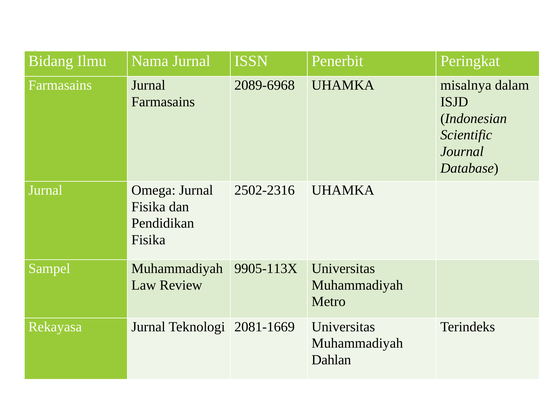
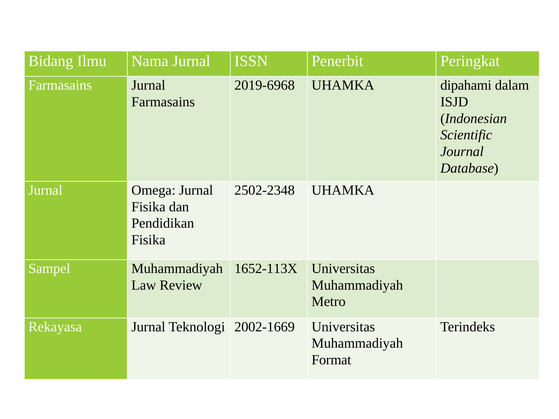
2089-6968: 2089-6968 -> 2019-6968 (265, 85)
misalnya: misalnya -> dipahami (466, 85)
2502-2316: 2502-2316 -> 2502-2348 (265, 190)
9905-113X: 9905-113X -> 1652-113X (266, 269)
2081-1669: 2081-1669 -> 2002-1669 (265, 327)
Dahlan: Dahlan -> Format (331, 360)
